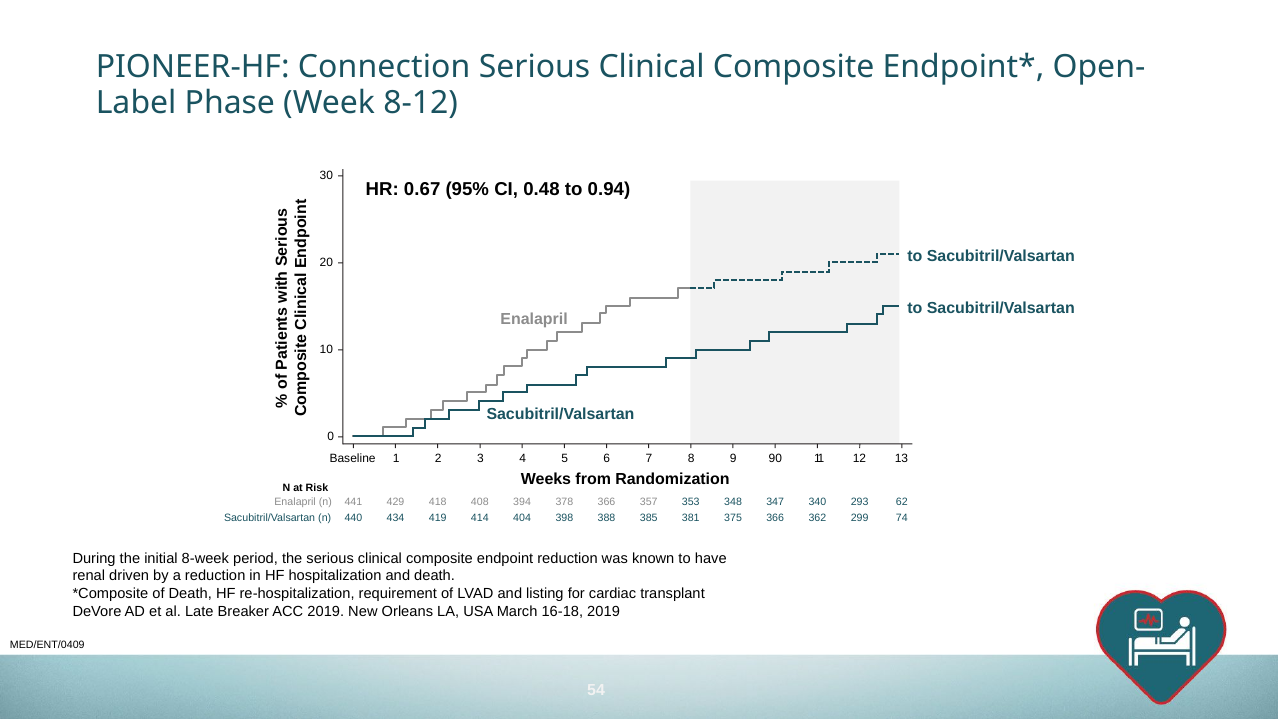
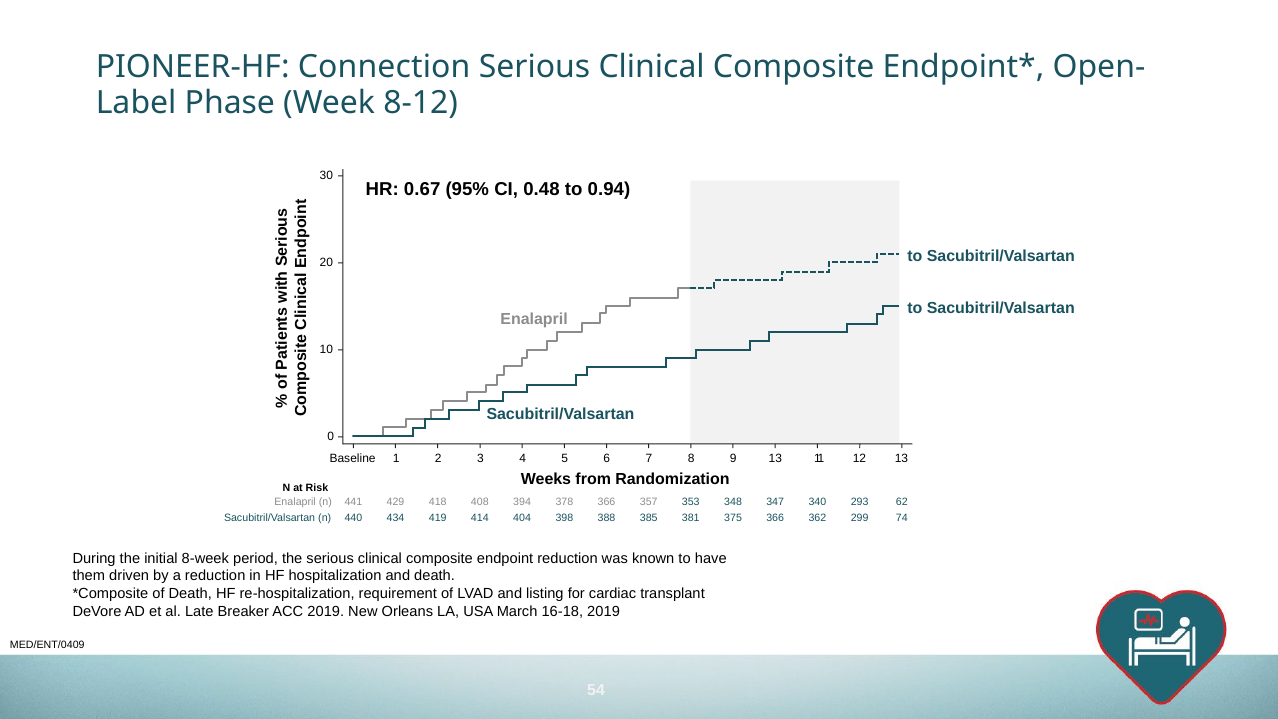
9 90: 90 -> 13 (775, 458)
renal: renal -> them (89, 576)
